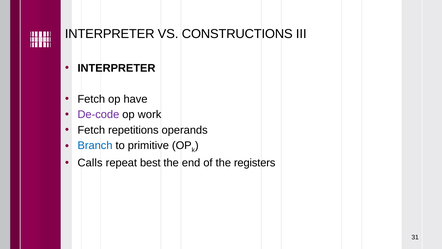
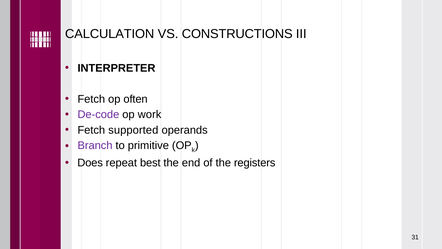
INTERPRETER: INTERPRETER -> CALCULATION (110, 34)
have: have -> often (136, 99)
repetitions: repetitions -> supported (133, 130)
Branch colour: blue -> purple (95, 145)
Calls: Calls -> Does (90, 163)
